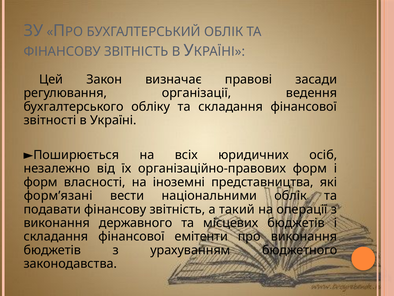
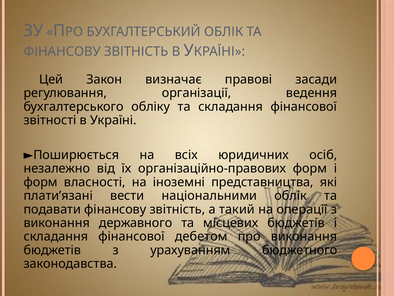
форм’язані: форм’язані -> плати’язані (58, 195)
емітенти: емітенти -> дебетом (201, 236)
